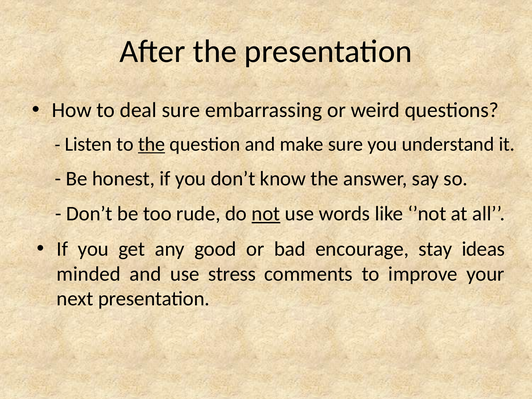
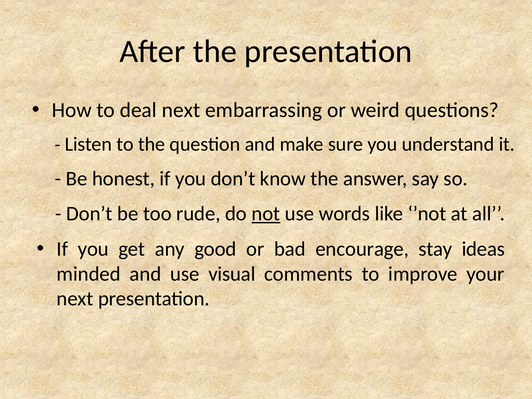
deal sure: sure -> next (181, 110)
the underline: present -> none (152, 144)
stress: stress -> visual (232, 274)
